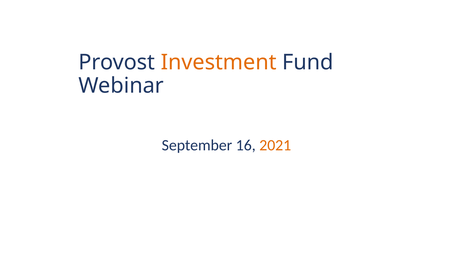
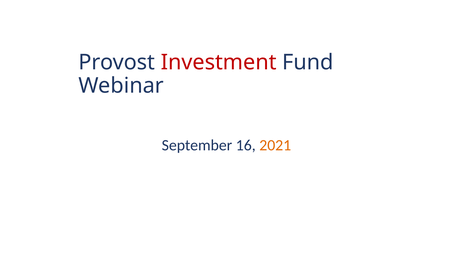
Investment colour: orange -> red (219, 62)
